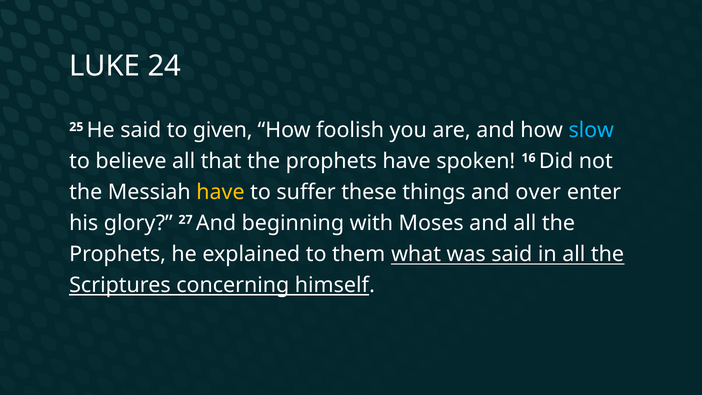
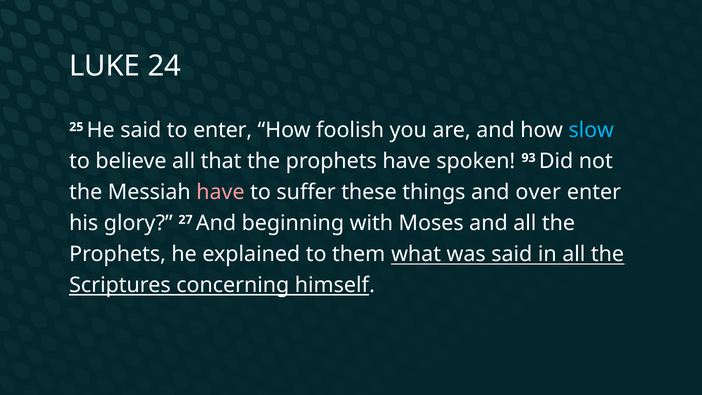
to given: given -> enter (223, 130)
16: 16 -> 93 (529, 158)
have colour: yellow -> pink (220, 192)
